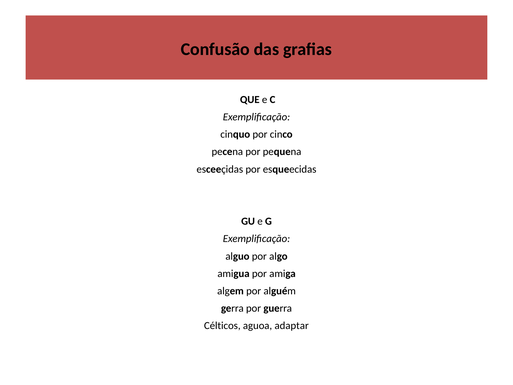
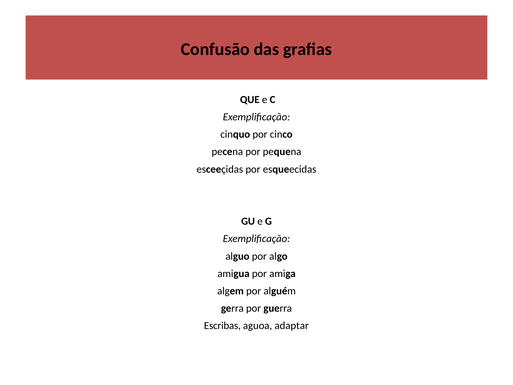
Célticos: Célticos -> Escribas (222, 326)
